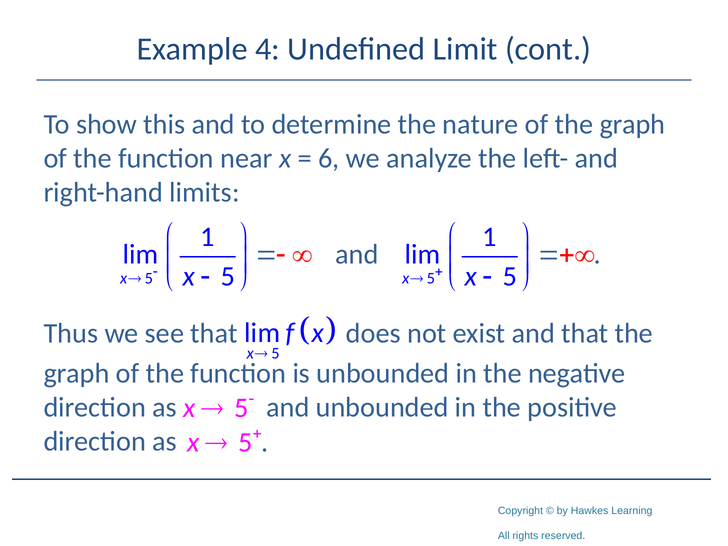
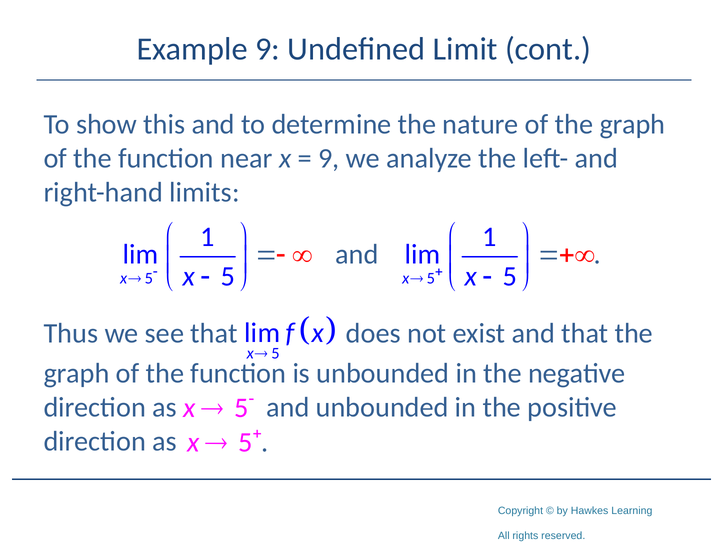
Example 4: 4 -> 9 (268, 49)
6: 6 -> 9 (329, 158)
